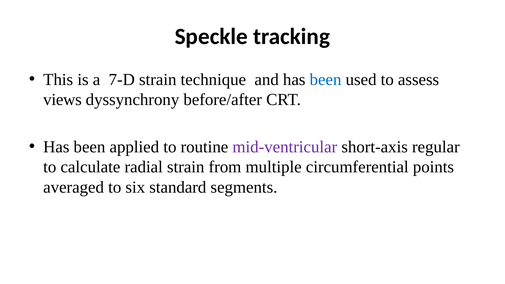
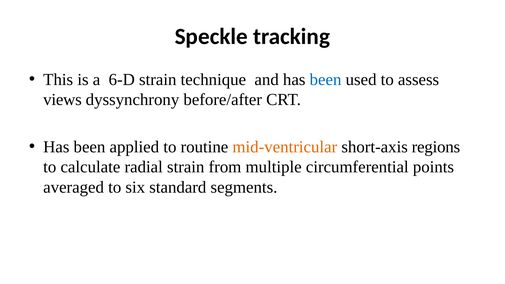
7-D: 7-D -> 6-D (122, 79)
mid-ventricular colour: purple -> orange (285, 147)
regular: regular -> regions (436, 147)
